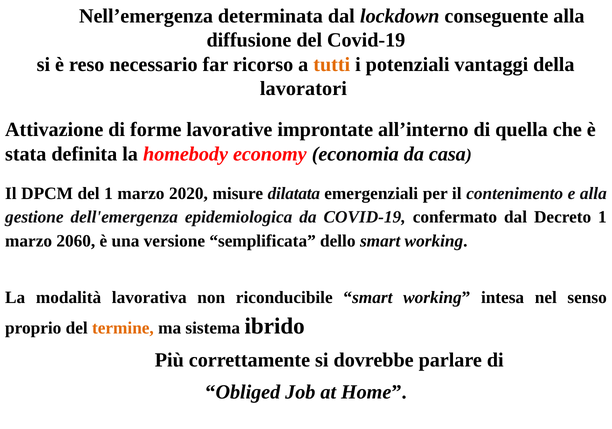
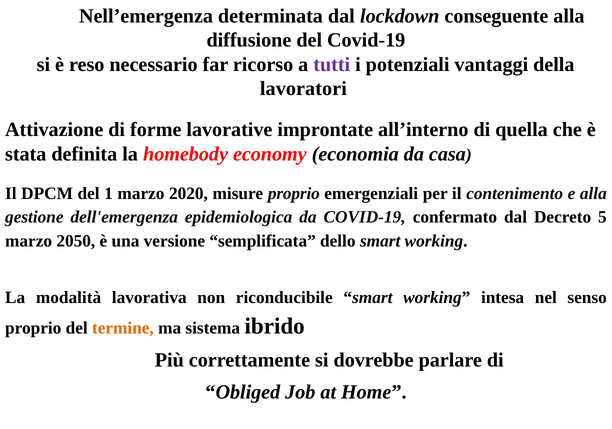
tutti colour: orange -> purple (332, 64)
misure dilatata: dilatata -> proprio (294, 193)
Decreto 1: 1 -> 5 (602, 217)
2060: 2060 -> 2050 (76, 241)
